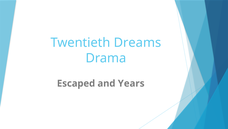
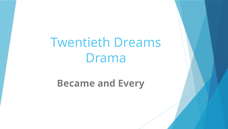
Escaped: Escaped -> Became (76, 83)
Years: Years -> Every (131, 83)
